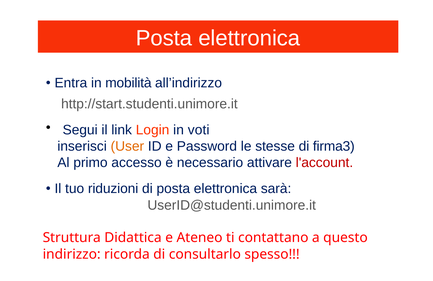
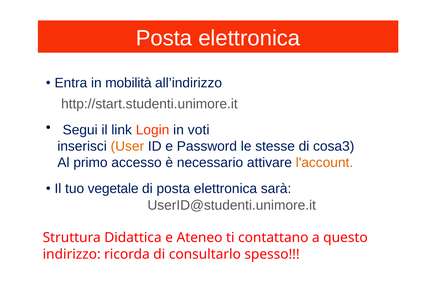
firma3: firma3 -> cosa3 (334, 146)
l'account colour: red -> orange (324, 163)
riduzioni: riduzioni -> vegetale (113, 189)
